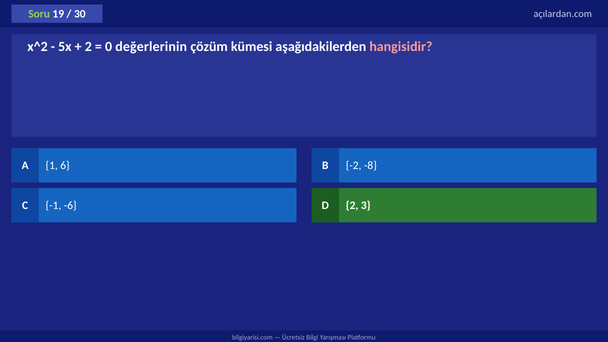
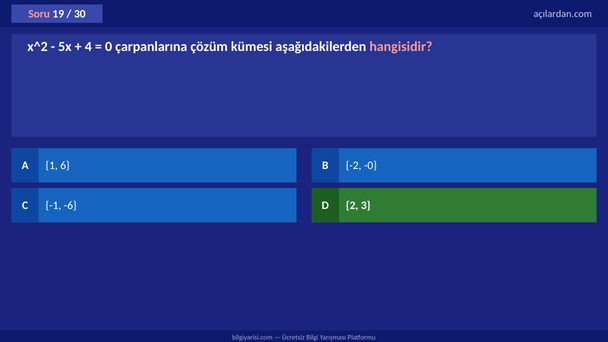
Soru colour: light green -> pink (39, 14)
2: 2 -> 4 (88, 47)
değerlerinin: değerlerinin -> çarpanlarına (151, 47)
-8: -8 -> -0 (370, 165)
